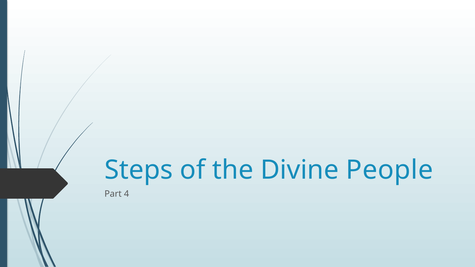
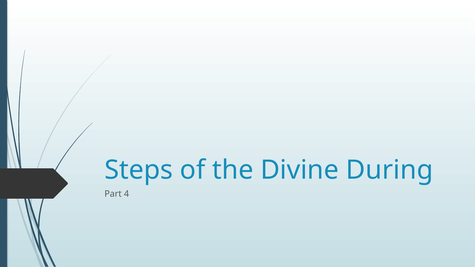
People: People -> During (390, 170)
